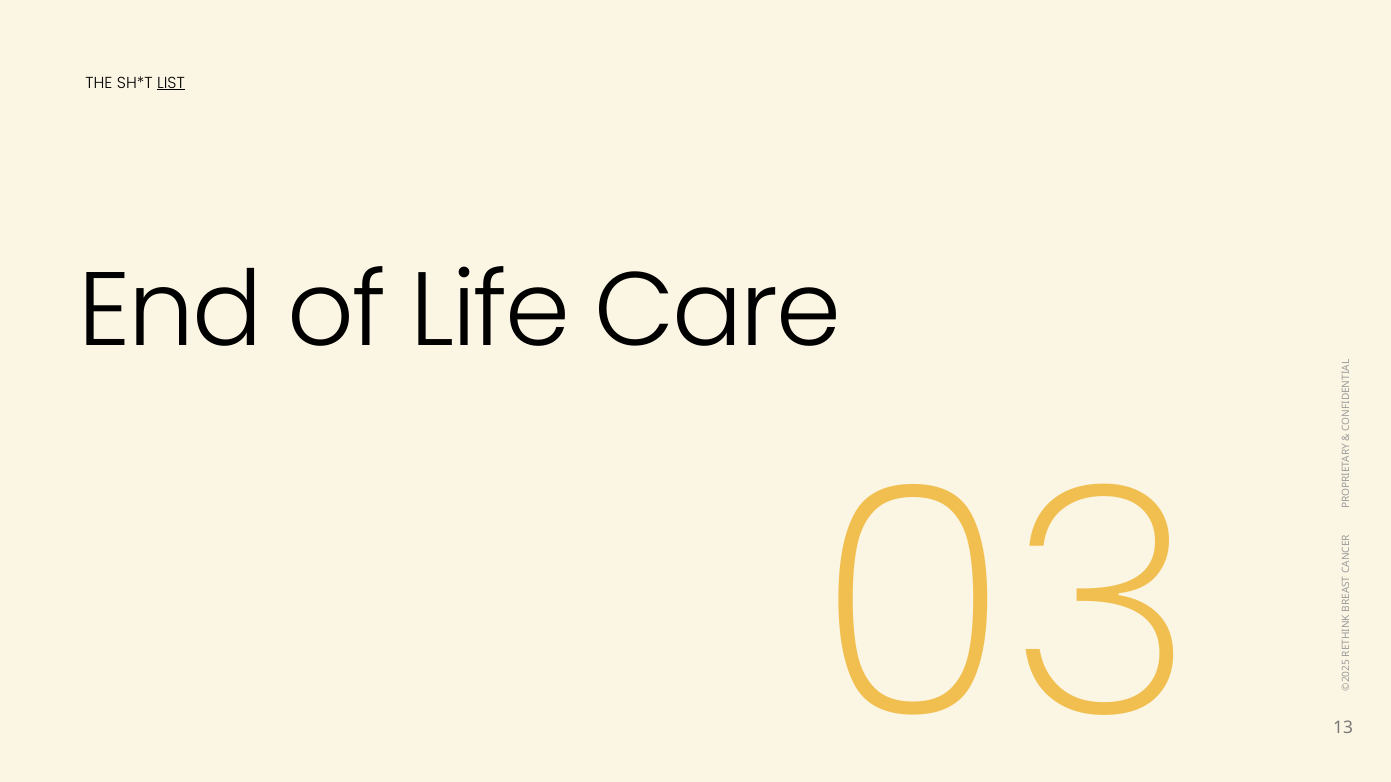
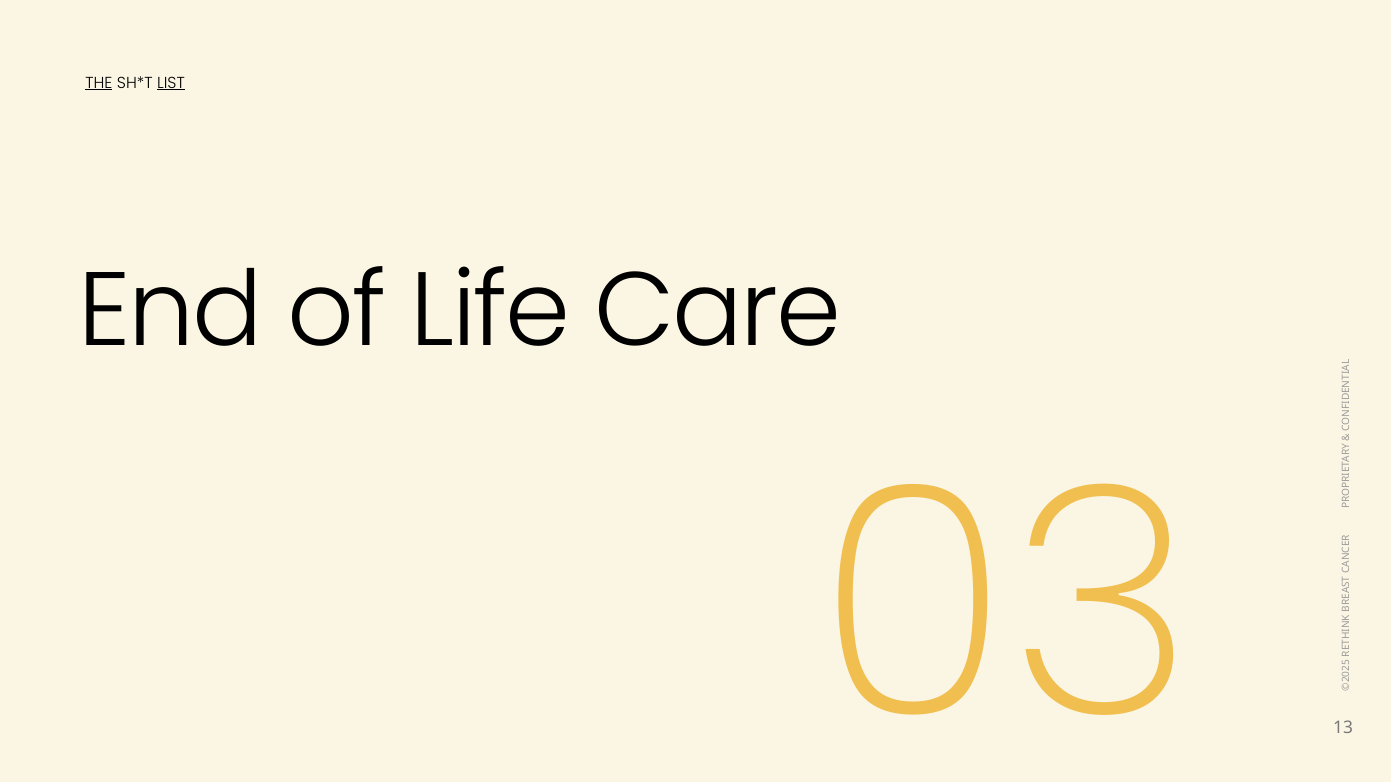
THE underline: none -> present (99, 83)
